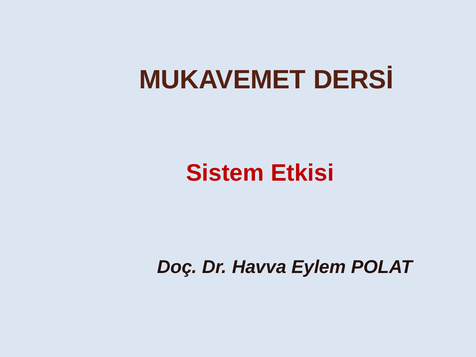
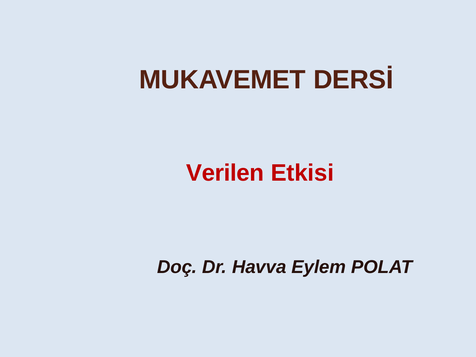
Sistem: Sistem -> Verilen (225, 173)
